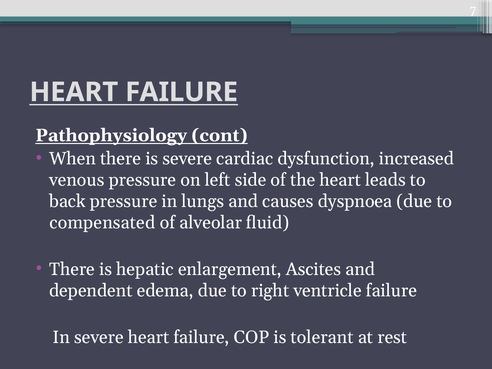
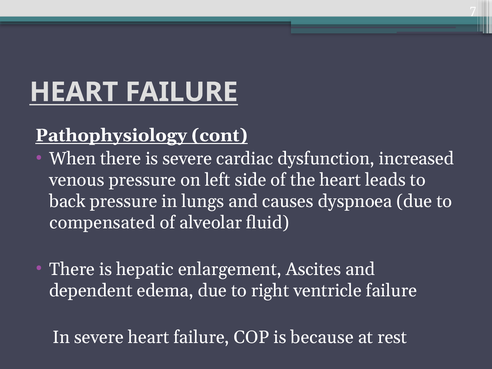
tolerant: tolerant -> because (322, 337)
